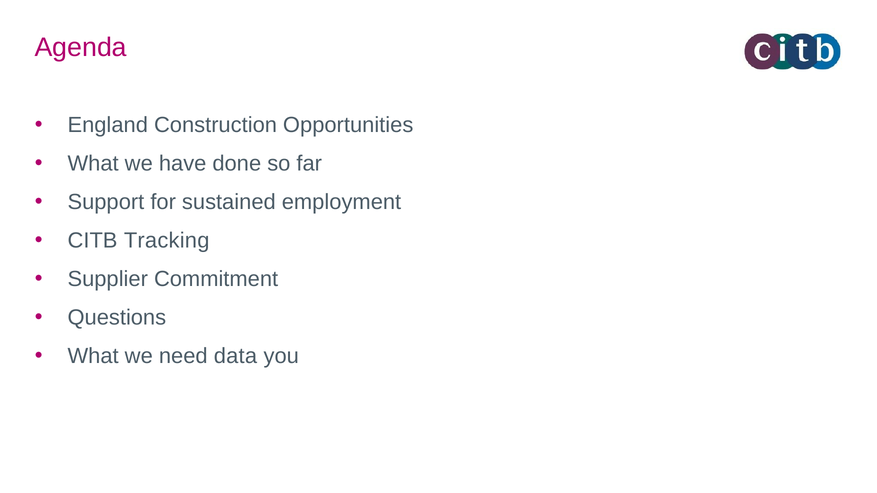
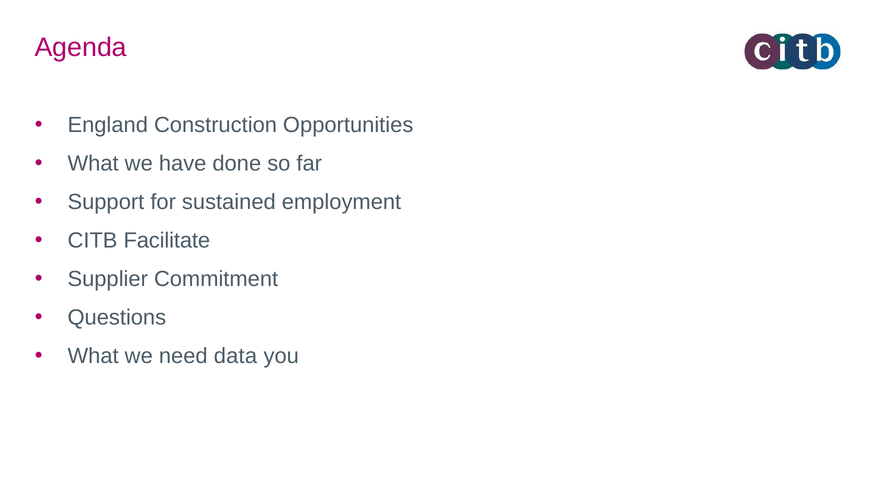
Tracking: Tracking -> Facilitate (167, 241)
